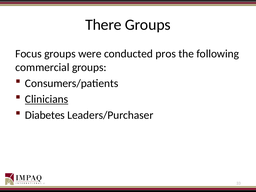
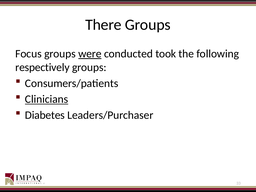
were underline: none -> present (90, 54)
pros: pros -> took (166, 54)
commercial: commercial -> respectively (42, 67)
